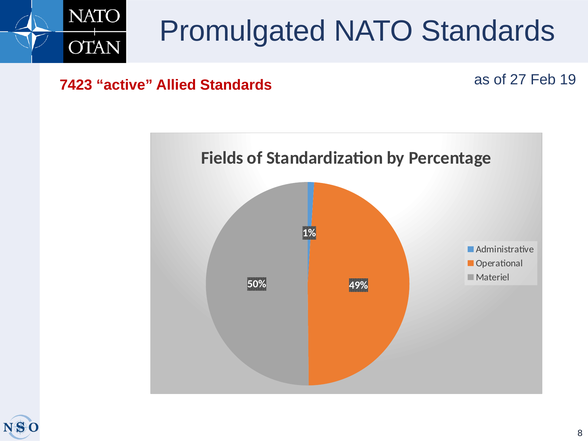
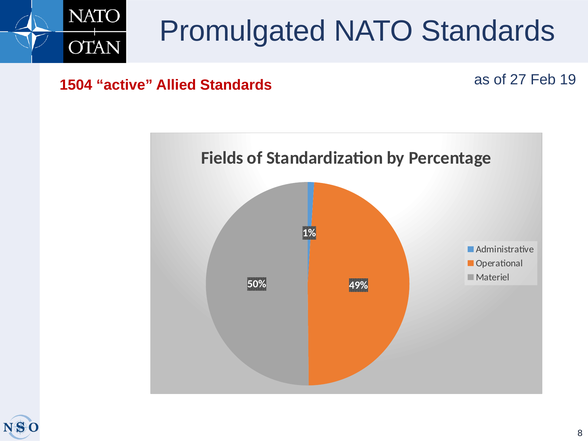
7423: 7423 -> 1504 (76, 85)
